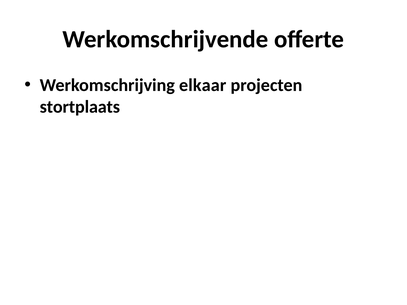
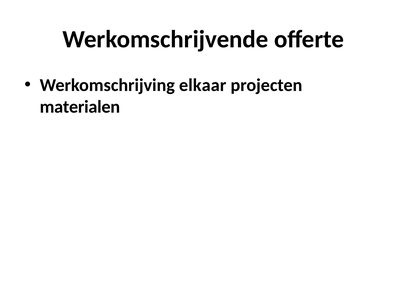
stortplaats: stortplaats -> materialen (80, 107)
